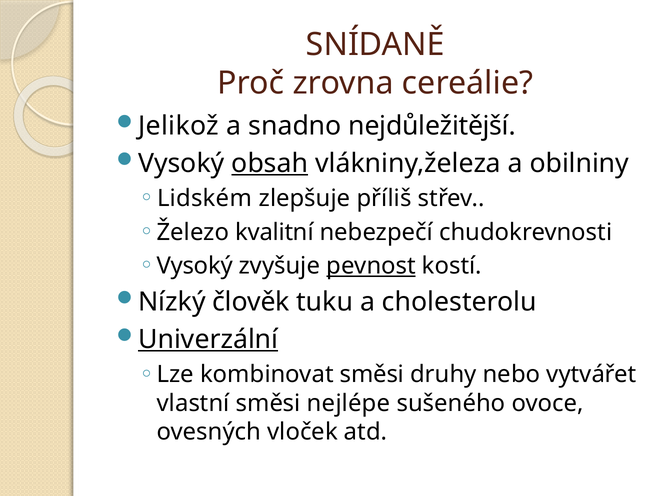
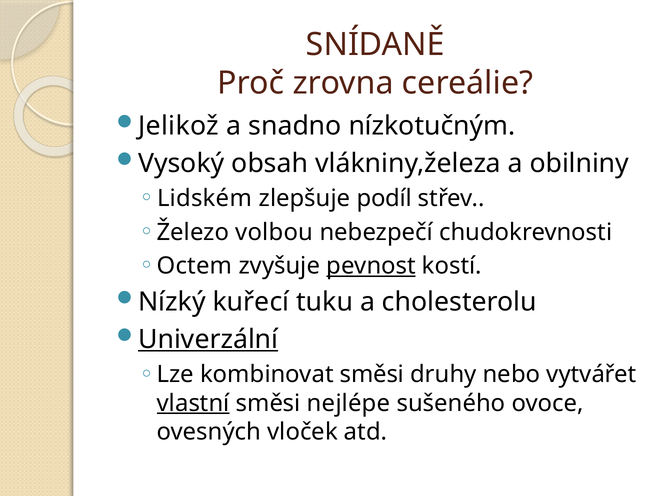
nejdůležitější: nejdůležitější -> nízkotučným (432, 126)
obsah underline: present -> none (270, 163)
příliš: příliš -> podíl (384, 199)
kvalitní: kvalitní -> volbou (274, 232)
Vysoký: Vysoký -> Octem (195, 266)
člověk: člověk -> kuřecí (251, 302)
vlastní underline: none -> present (193, 404)
